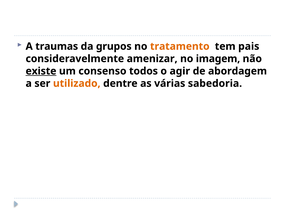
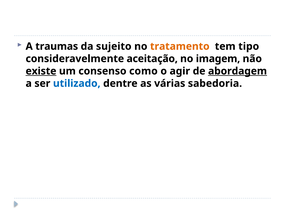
grupos: grupos -> sujeito (114, 46)
pais: pais -> tipo (249, 46)
amenizar: amenizar -> aceitação (152, 59)
todos: todos -> como (143, 71)
abordagem underline: none -> present (238, 71)
utilizado colour: orange -> blue (77, 83)
